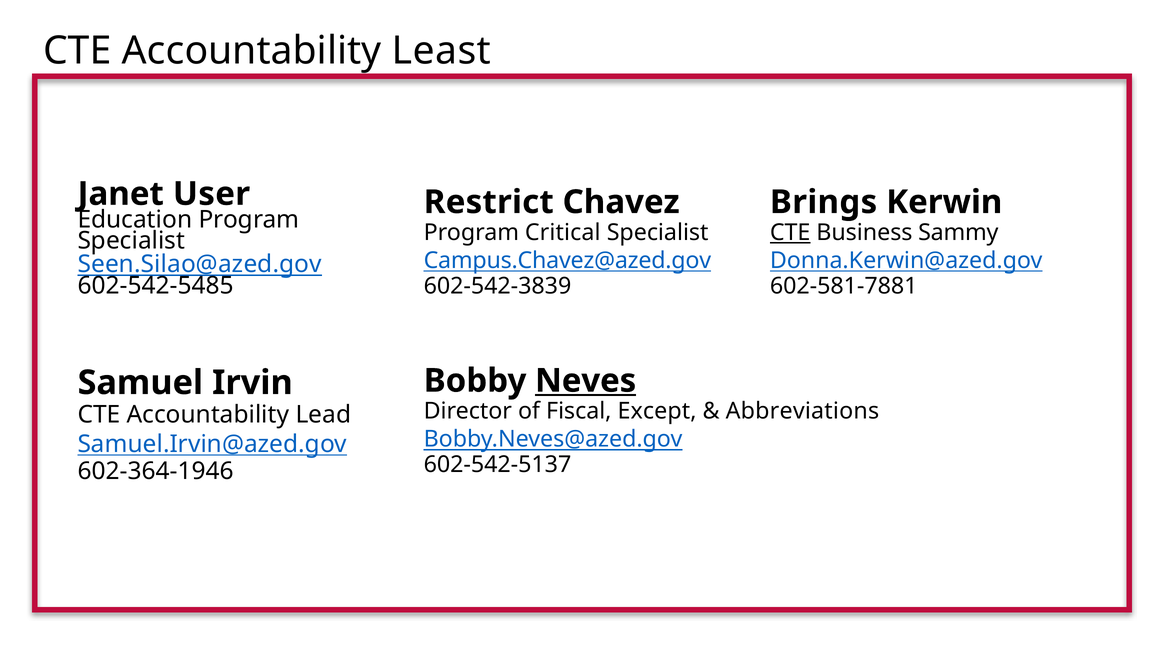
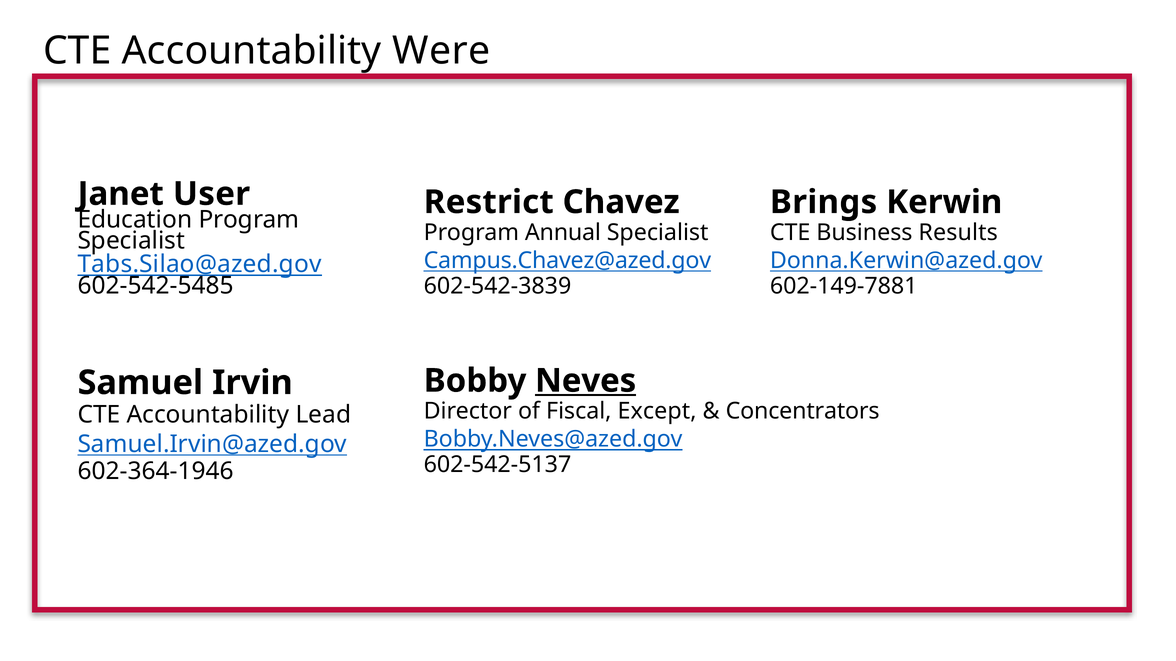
Least: Least -> Were (441, 51)
Critical: Critical -> Annual (563, 233)
CTE underline: present -> none (790, 233)
Sammy: Sammy -> Results (958, 233)
Seen.Silao@azed.gov: Seen.Silao@azed.gov -> Tabs.Silao@azed.gov (200, 264)
602-581-7881: 602-581-7881 -> 602-149-7881 (844, 286)
Abbreviations: Abbreviations -> Concentrators (803, 412)
